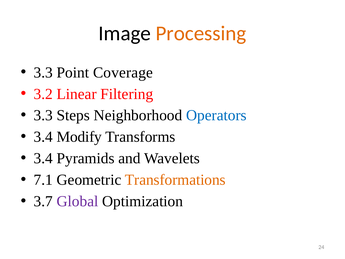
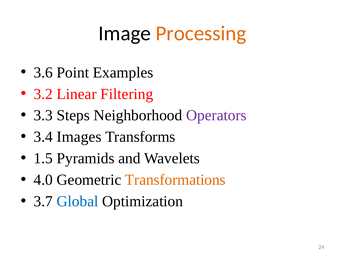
3.3: 3.3 -> 3.6 (43, 72)
Coverage: Coverage -> Examples (123, 72)
Operators colour: blue -> purple (216, 115)
Modify: Modify -> Images (79, 137)
3.4: 3.4 -> 1.5 (43, 158)
7.1: 7.1 -> 4.0 (43, 180)
Global colour: purple -> blue (77, 201)
